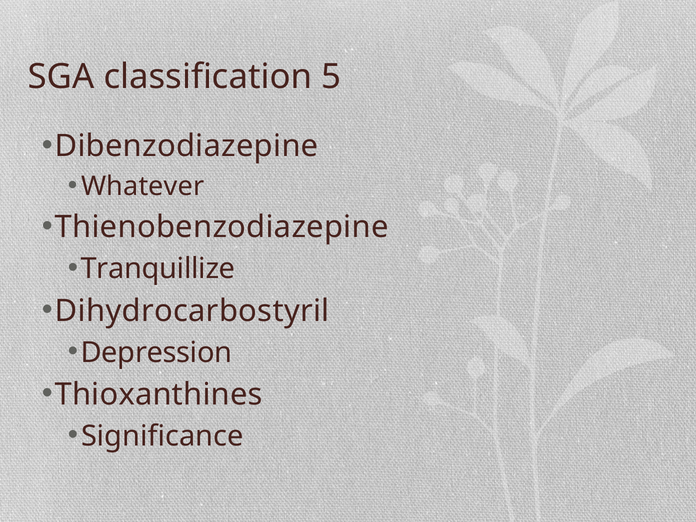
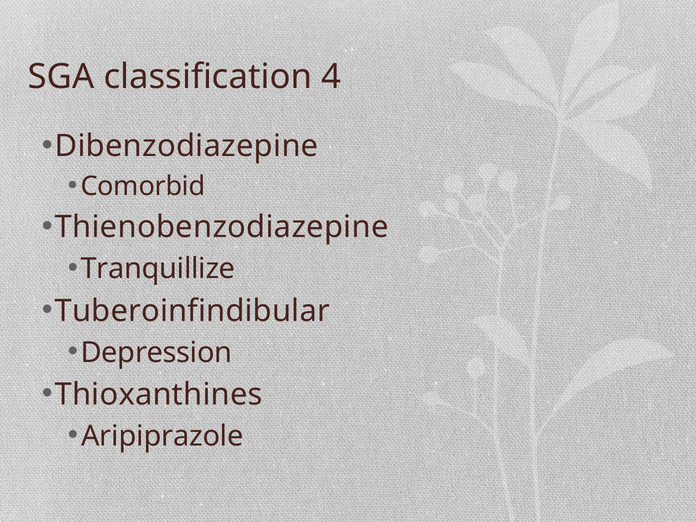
5: 5 -> 4 (331, 77)
Whatever: Whatever -> Comorbid (143, 186)
Dihydrocarbostyril: Dihydrocarbostyril -> Tuberoinfindibular (192, 311)
Significance: Significance -> Aripiprazole (162, 436)
